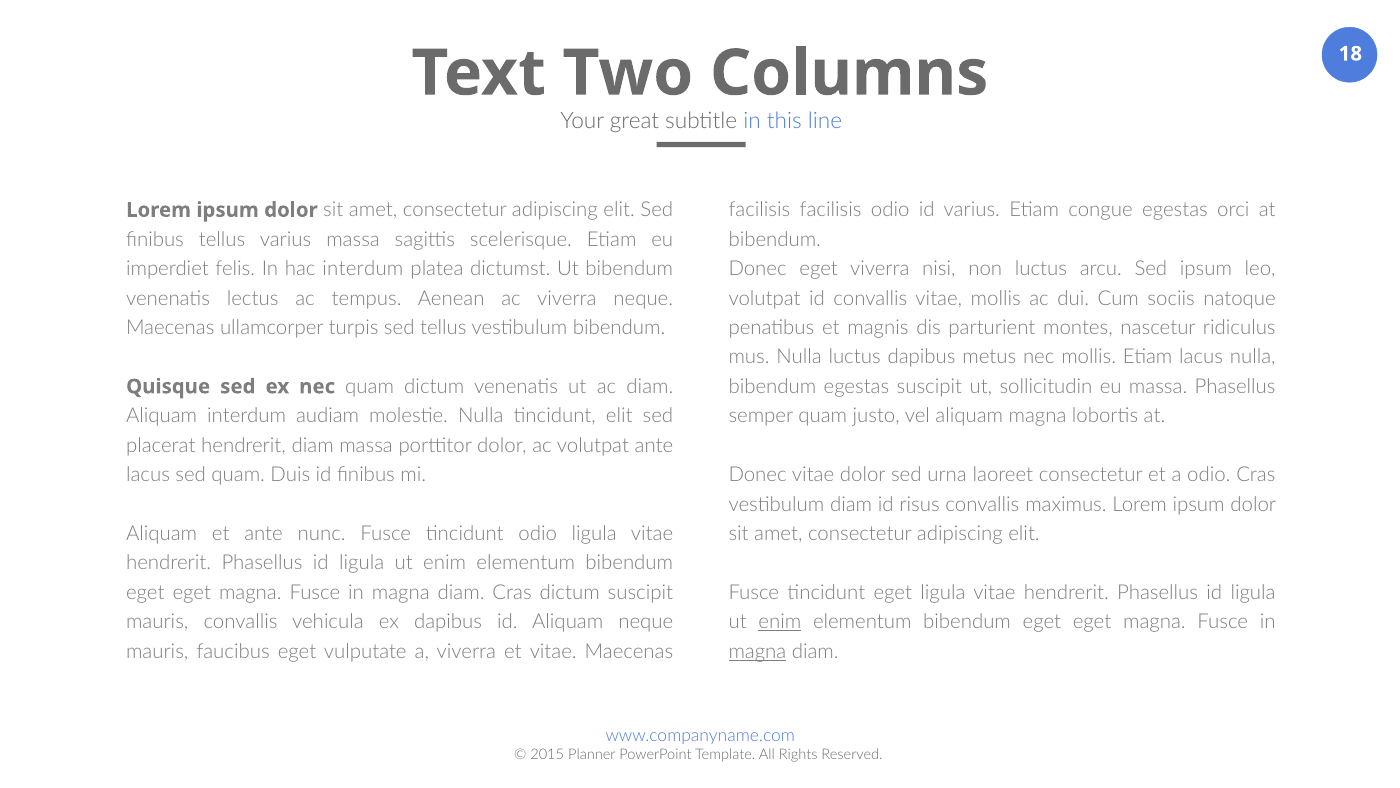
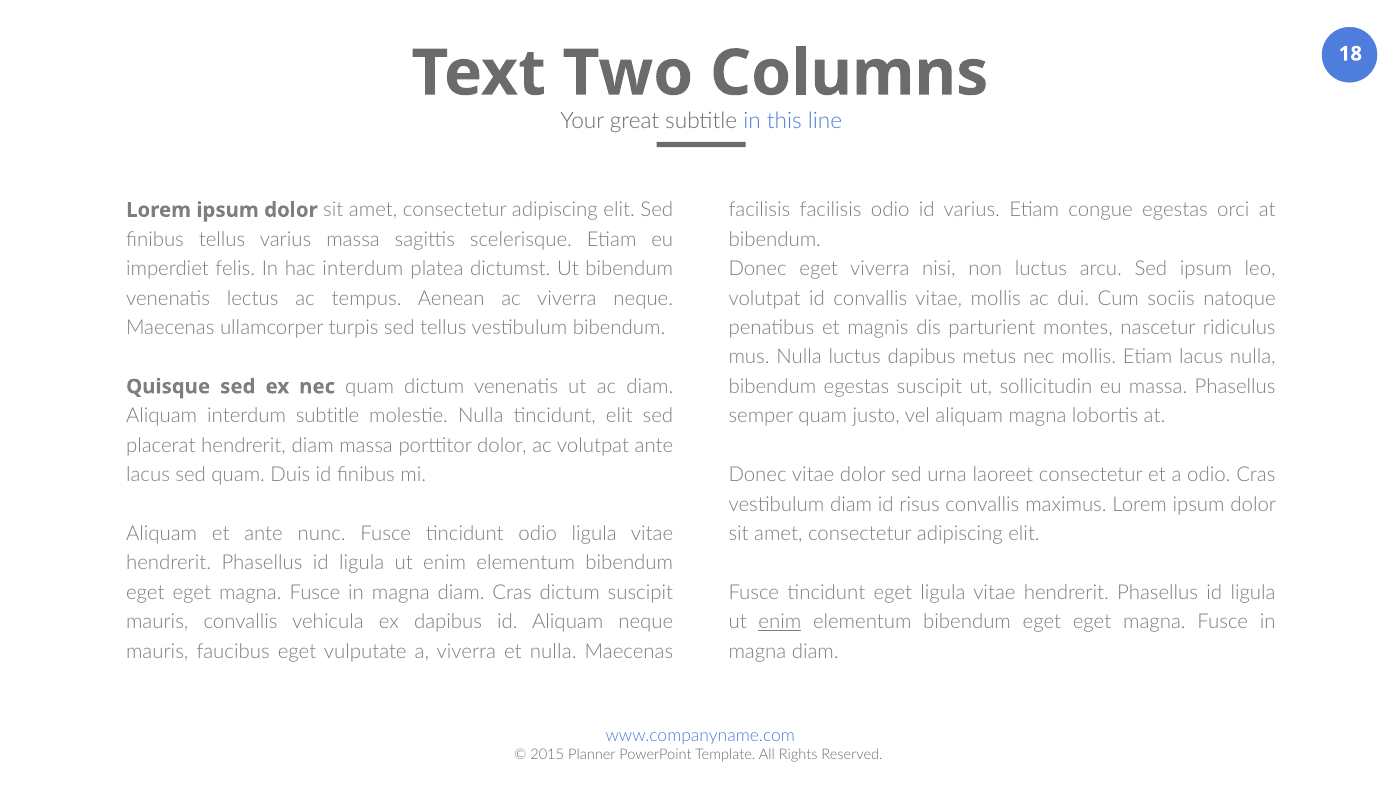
interdum audiam: audiam -> subtitle (328, 416)
et vitae: vitae -> nulla (553, 651)
magna underline: present -> none (757, 651)
